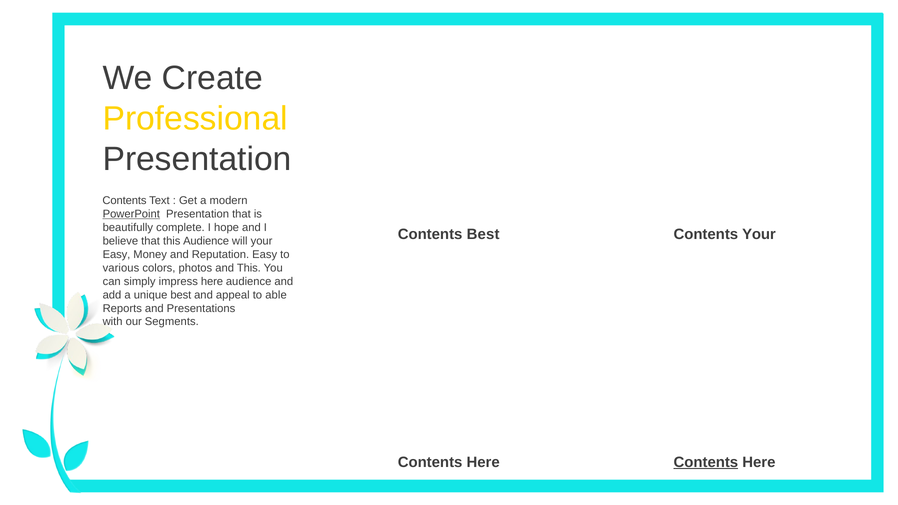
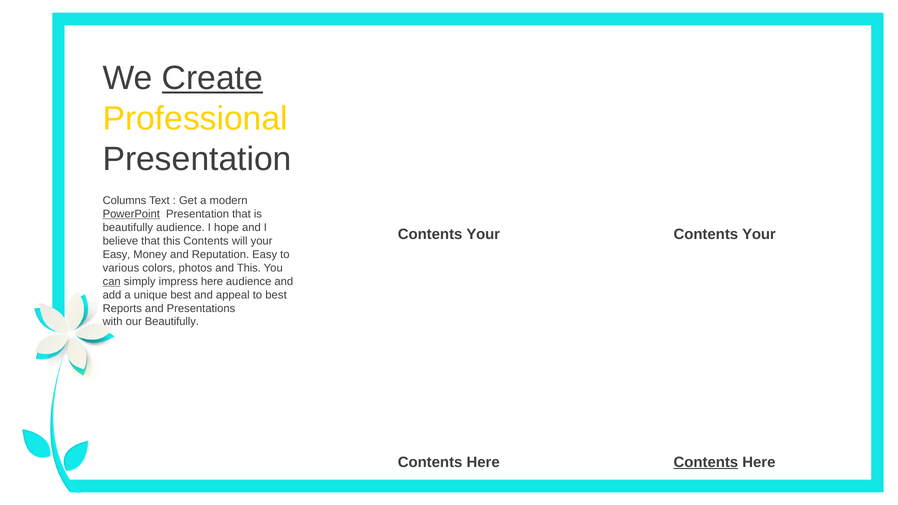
Create underline: none -> present (212, 78)
Contents: Contents -> Columns (124, 201)
beautifully complete: complete -> audience (180, 228)
Best: Best -> Your (483, 234)
this Audience: Audience -> Contents (206, 241)
can underline: none -> present (112, 281)
to able: able -> best (276, 295)
our Segments: Segments -> Beautifully (172, 322)
